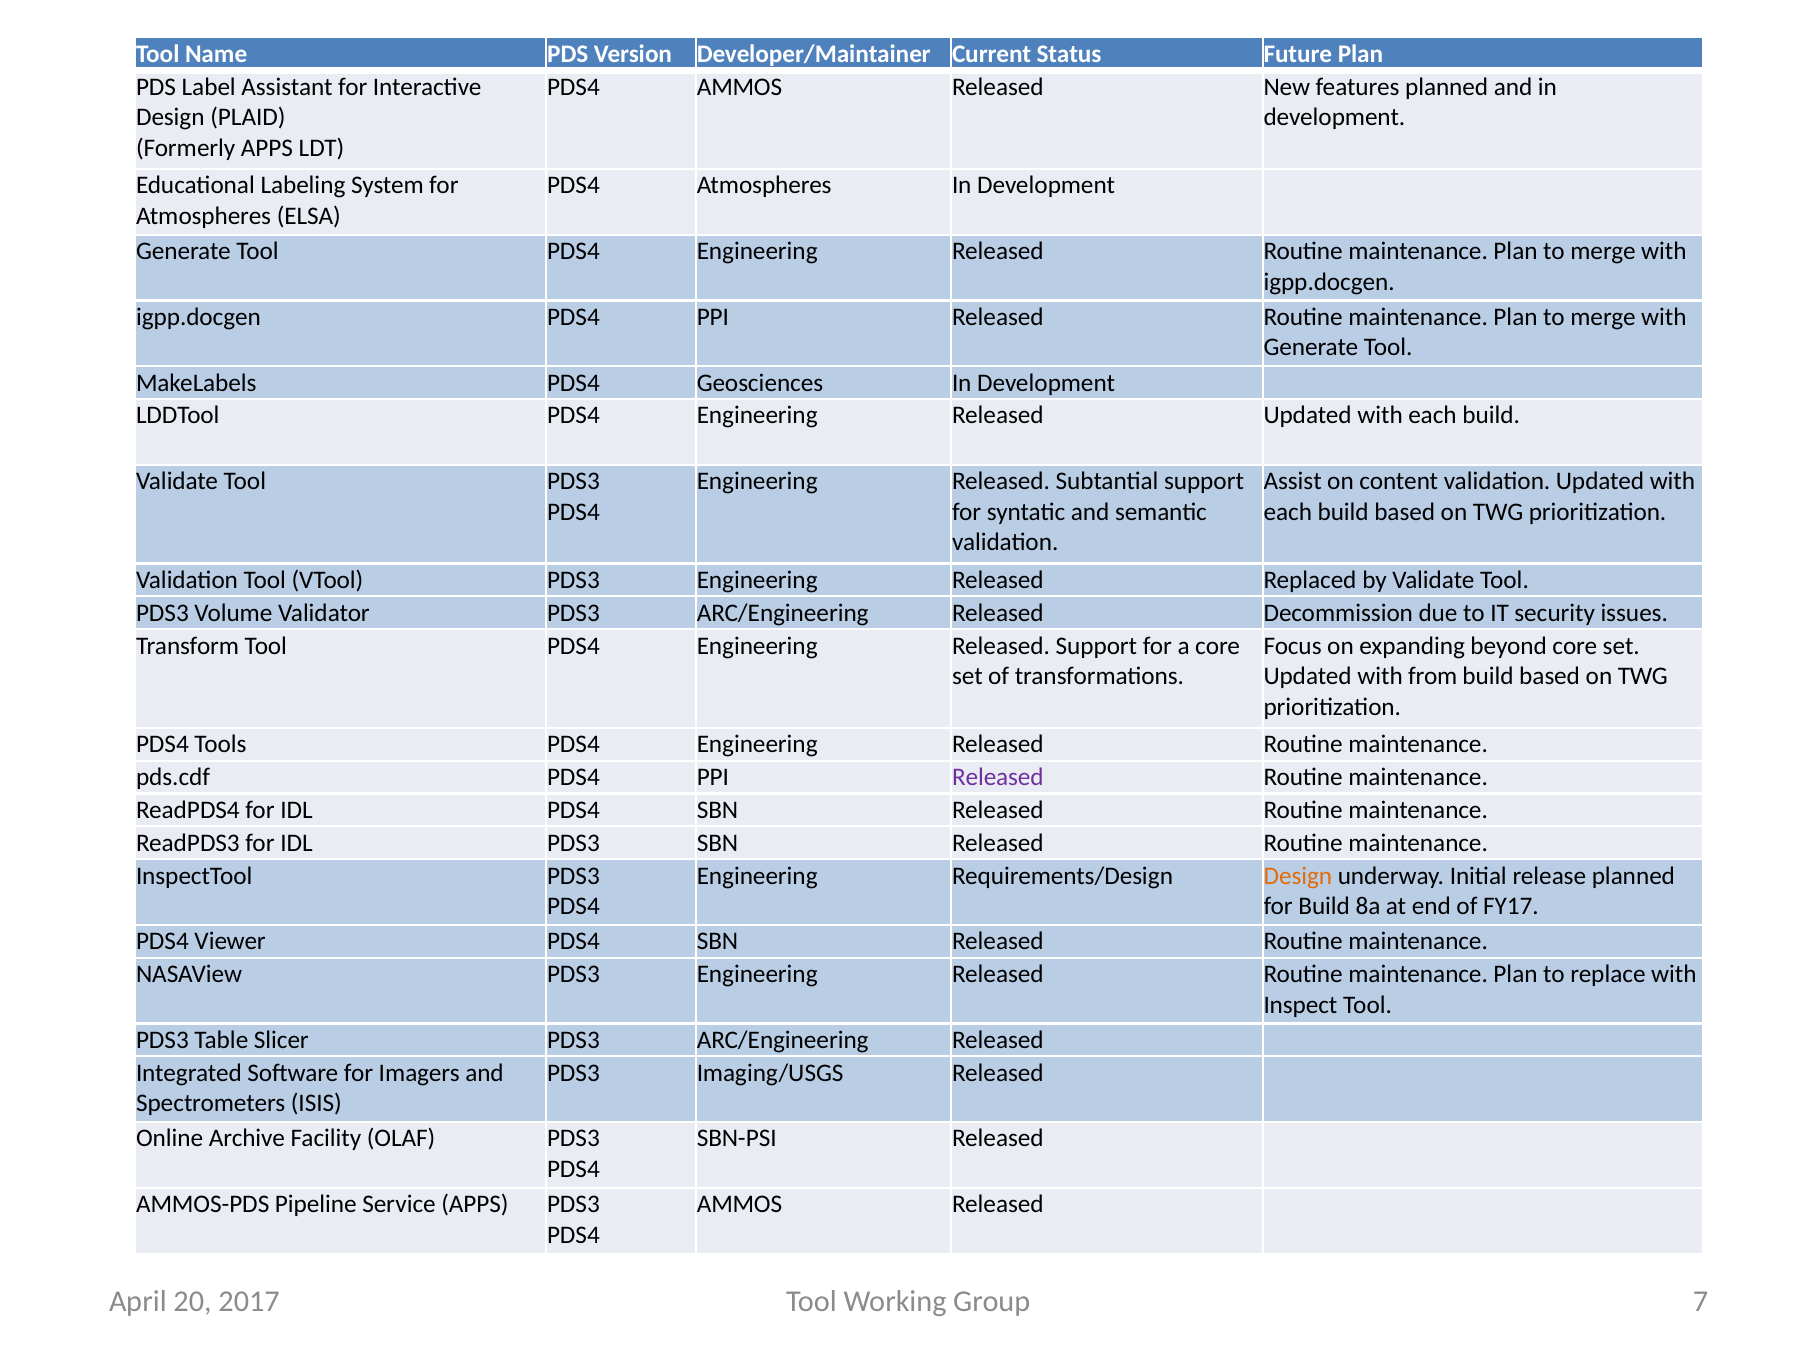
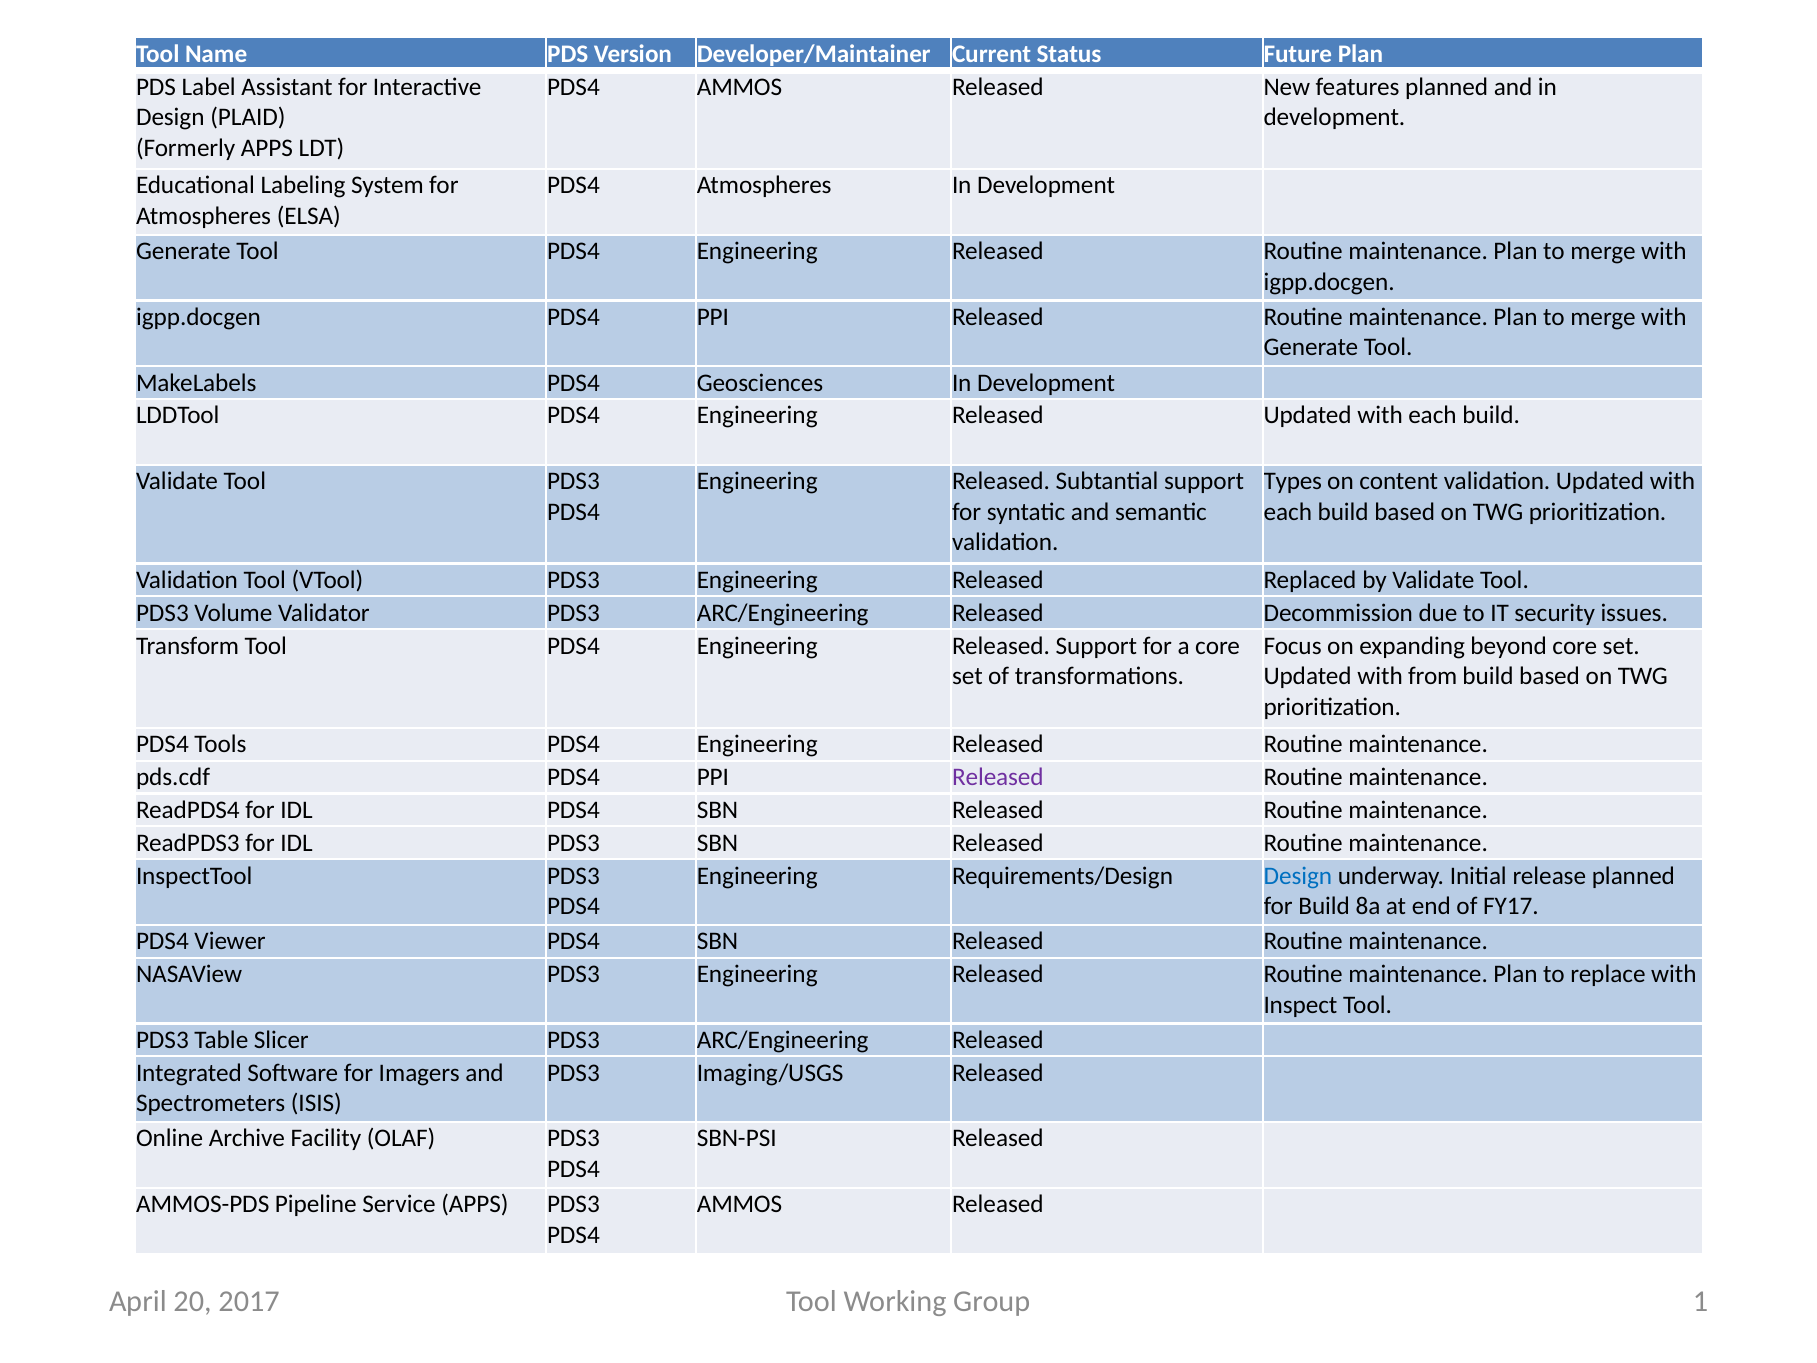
Assist: Assist -> Types (1293, 481)
Design colour: orange -> blue (1298, 876)
7: 7 -> 1 (1700, 1301)
